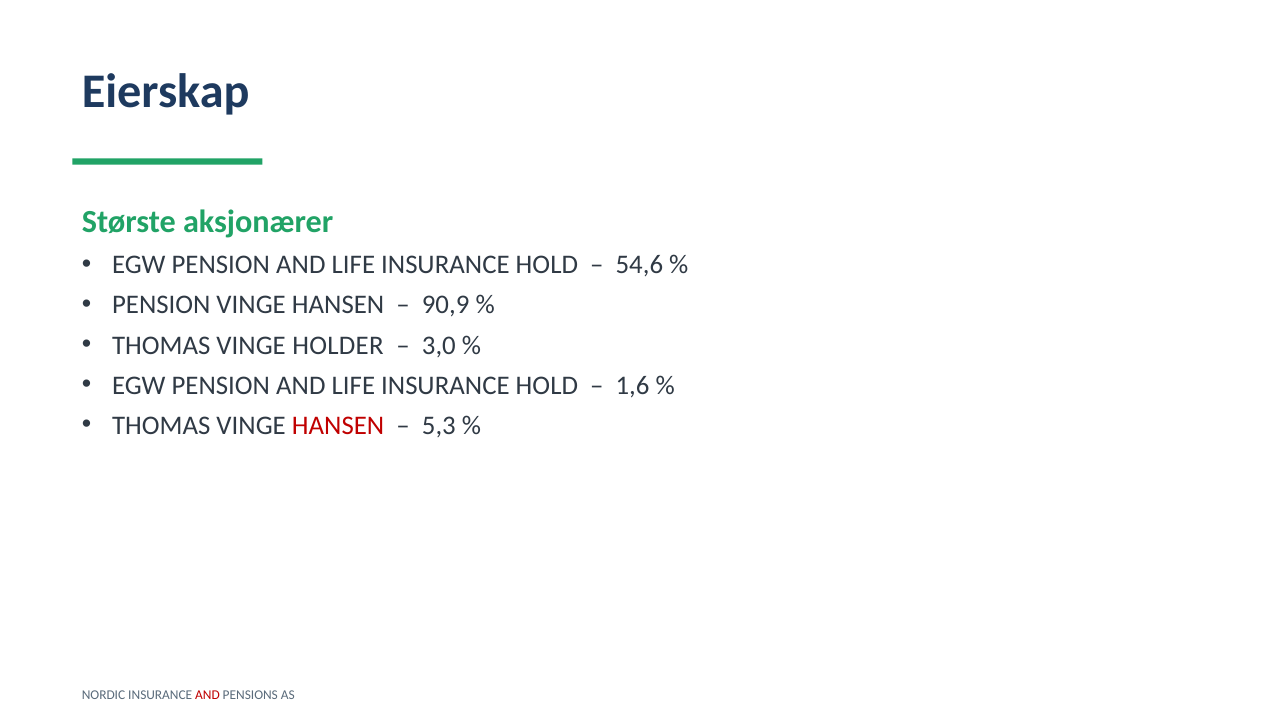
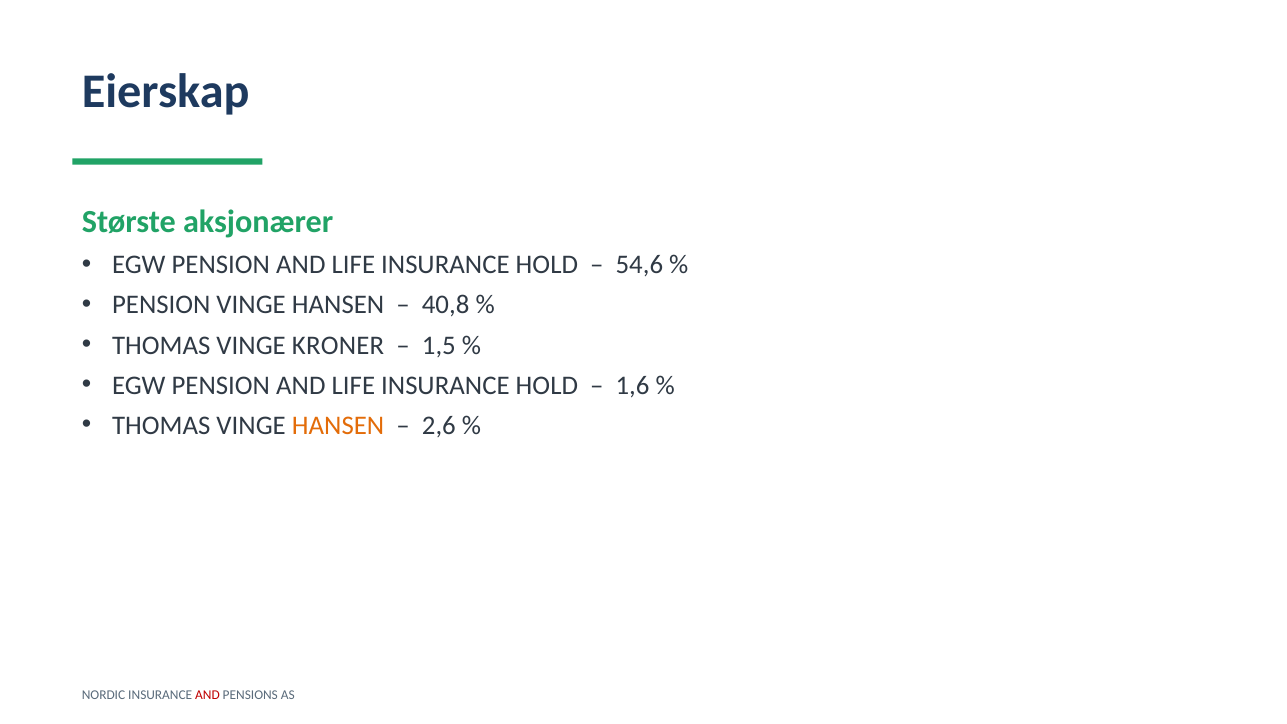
90,9: 90,9 -> 40,8 (446, 305)
HOLDER: HOLDER -> KRONER (338, 345)
3,0: 3,0 -> 1,5 (439, 345)
HANSEN colour: red -> orange (338, 426)
5,3: 5,3 -> 2,6 (439, 426)
